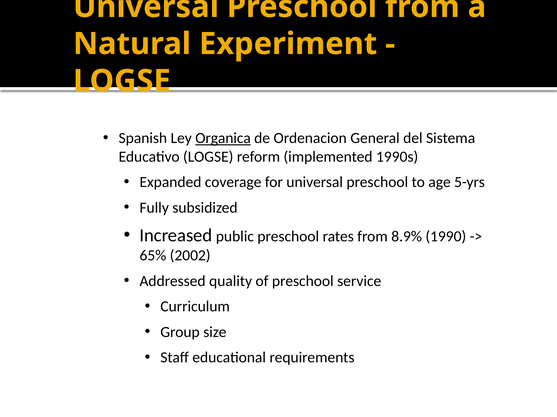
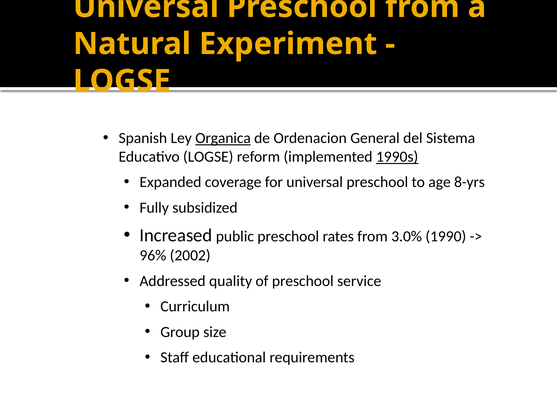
1990s underline: none -> present (397, 157)
5-yrs: 5-yrs -> 8-yrs (470, 183)
8.9%: 8.9% -> 3.0% (407, 237)
65%: 65% -> 96% (153, 256)
